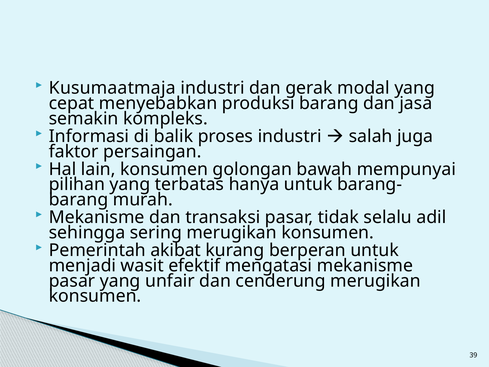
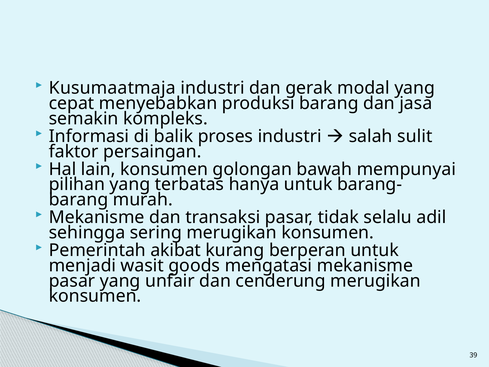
juga: juga -> sulit (415, 136)
efektif: efektif -> goods (194, 265)
